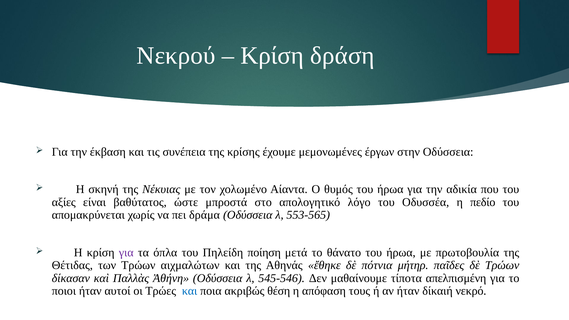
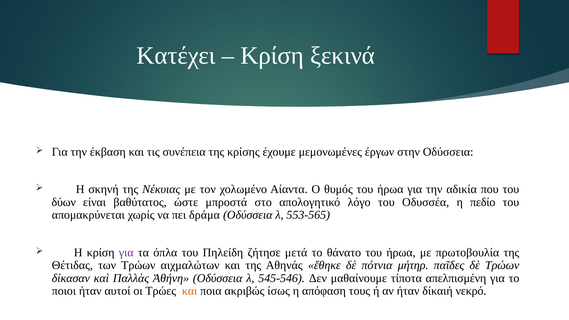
Νεκρού: Νεκρού -> Κατέχει (176, 56)
δράση: δράση -> ξεκινά (343, 56)
αξίες: αξίες -> δύων (64, 202)
ποίηση: ποίηση -> ζήτησε (264, 253)
και colour: blue -> orange (190, 291)
θέση: θέση -> ίσως (279, 291)
